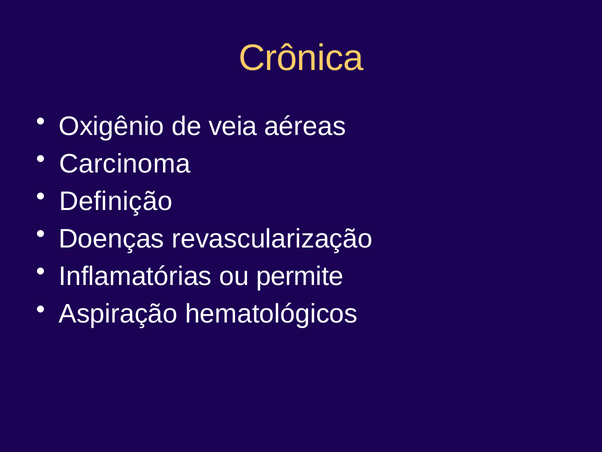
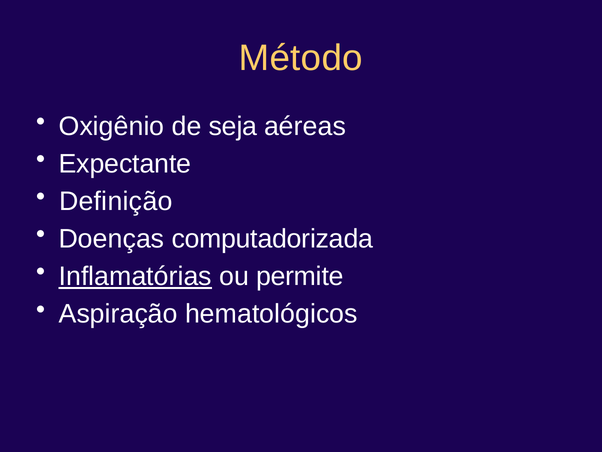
Crônica: Crônica -> Método (301, 58)
veia: veia -> seja (233, 126)
Carcinoma: Carcinoma -> Expectante (125, 164)
revascularização: revascularização -> computadorizada (272, 239)
Inflamatórias underline: none -> present (135, 276)
